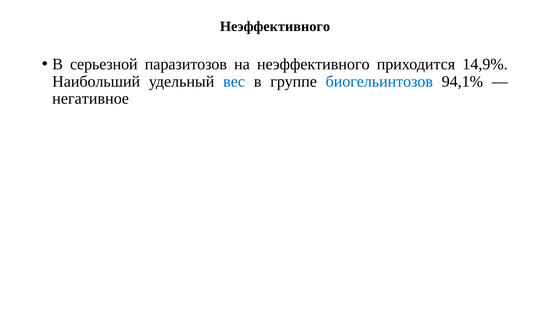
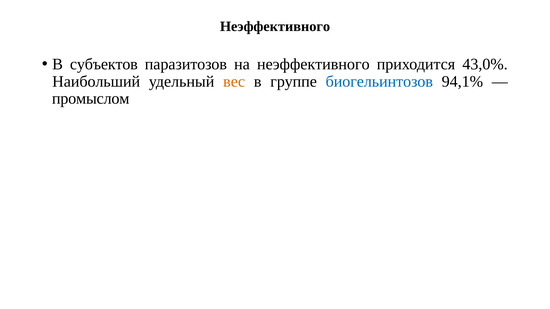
серьезной: серьезной -> субъектов (104, 64)
14,9%: 14,9% -> 43,0% (485, 64)
вес colour: blue -> orange (234, 82)
негативное: негативное -> промыслом (91, 99)
